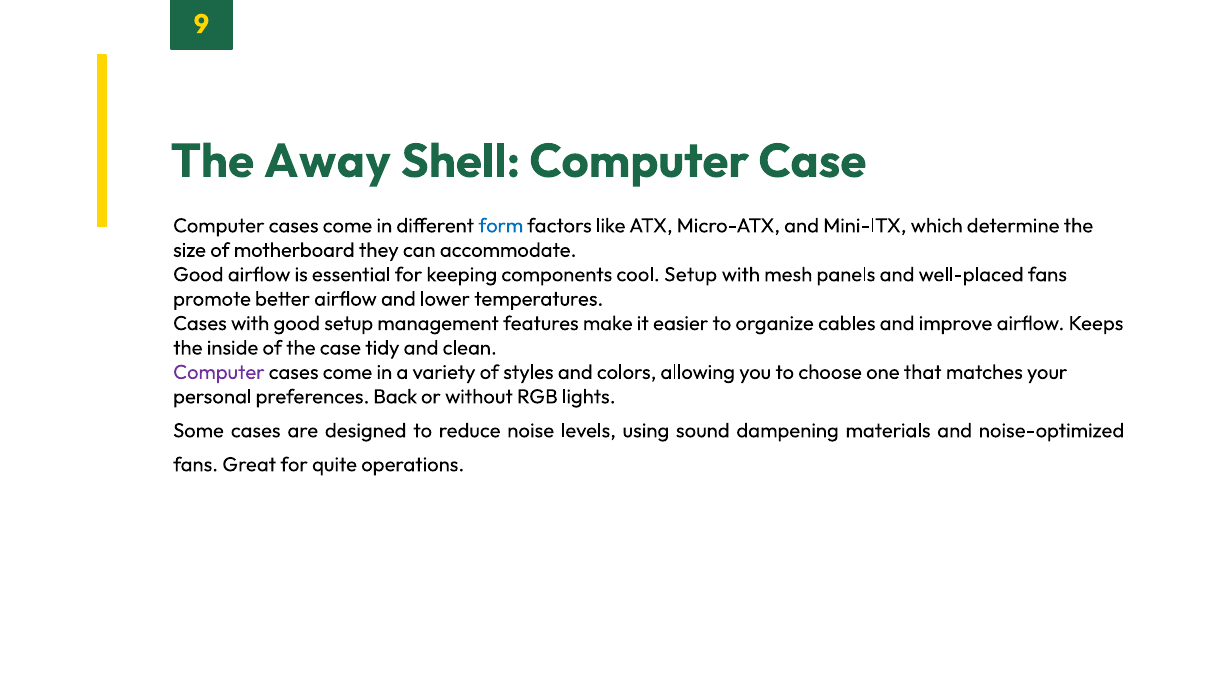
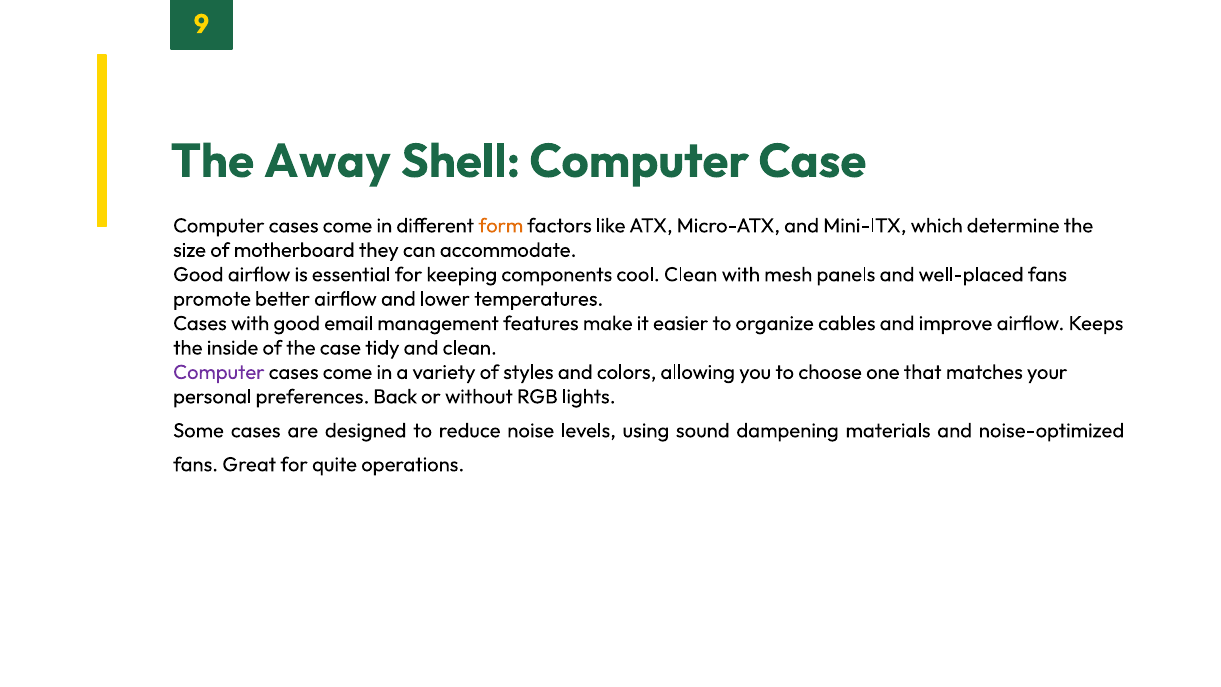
form colour: blue -> orange (501, 226)
cool Setup: Setup -> Clean (691, 275)
good setup: setup -> email (349, 323)
